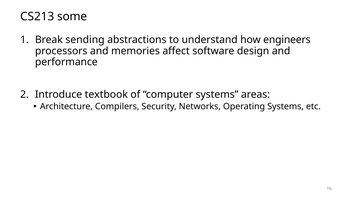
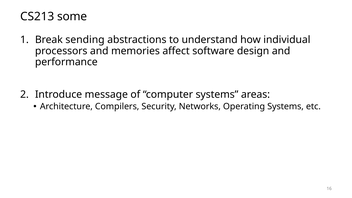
engineers: engineers -> individual (287, 40)
textbook: textbook -> message (106, 94)
